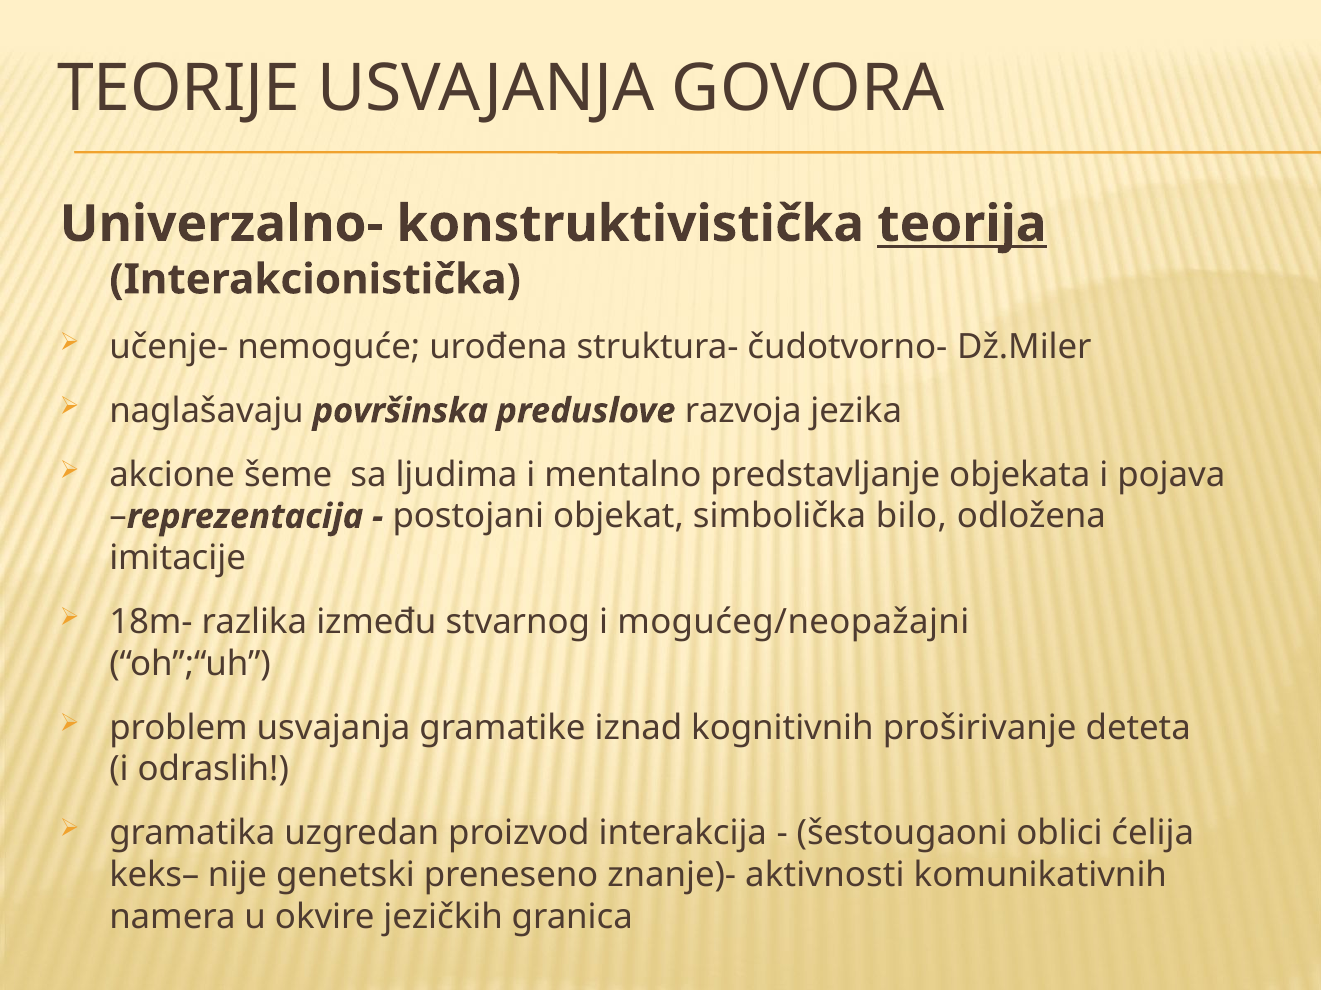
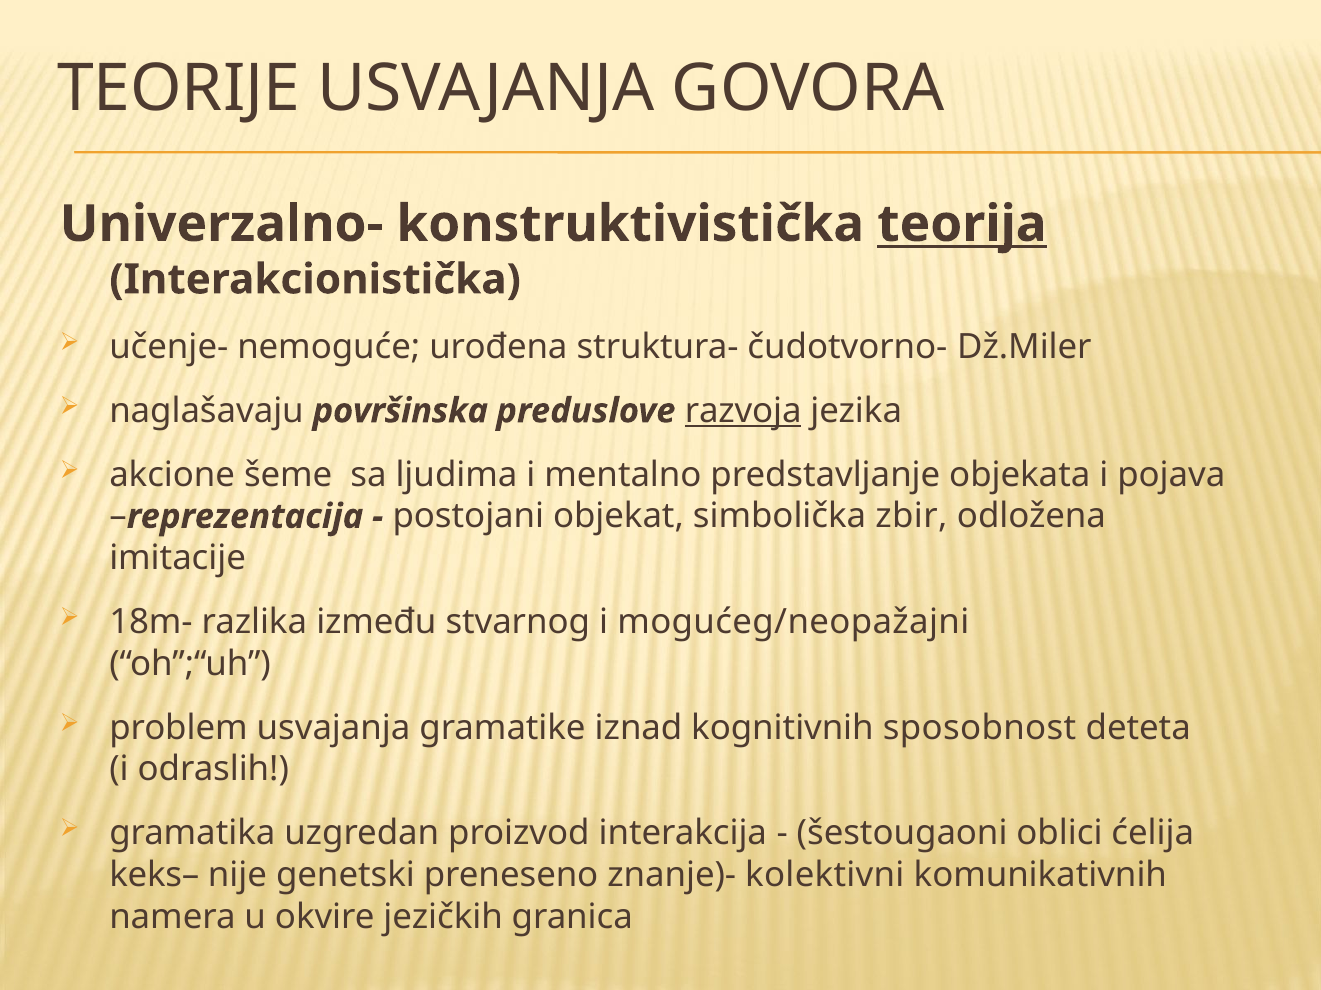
razvoja underline: none -> present (743, 411)
bilo: bilo -> zbir (911, 517)
proširivanje: proširivanje -> sposobnost (980, 728)
aktivnosti: aktivnosti -> kolektivni (825, 876)
